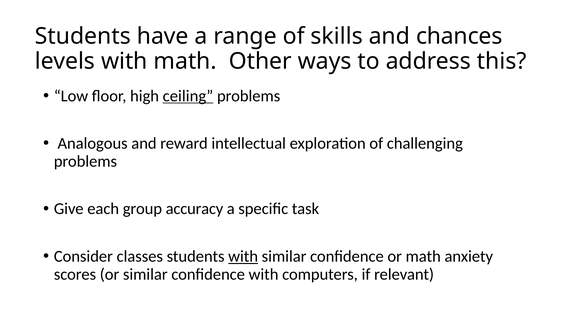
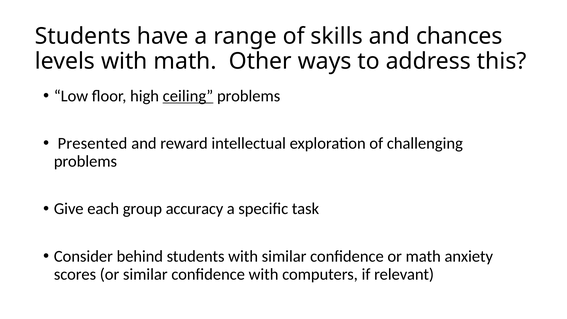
Analogous: Analogous -> Presented (92, 143)
classes: classes -> behind (140, 256)
with underline: present -> none (243, 256)
